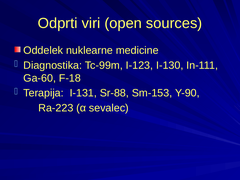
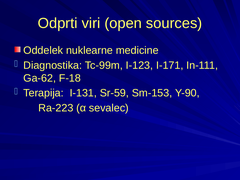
I-130: I-130 -> I-171 (170, 65)
Ga-60: Ga-60 -> Ga-62 (40, 78)
Sr-88: Sr-88 -> Sr-59 (114, 93)
